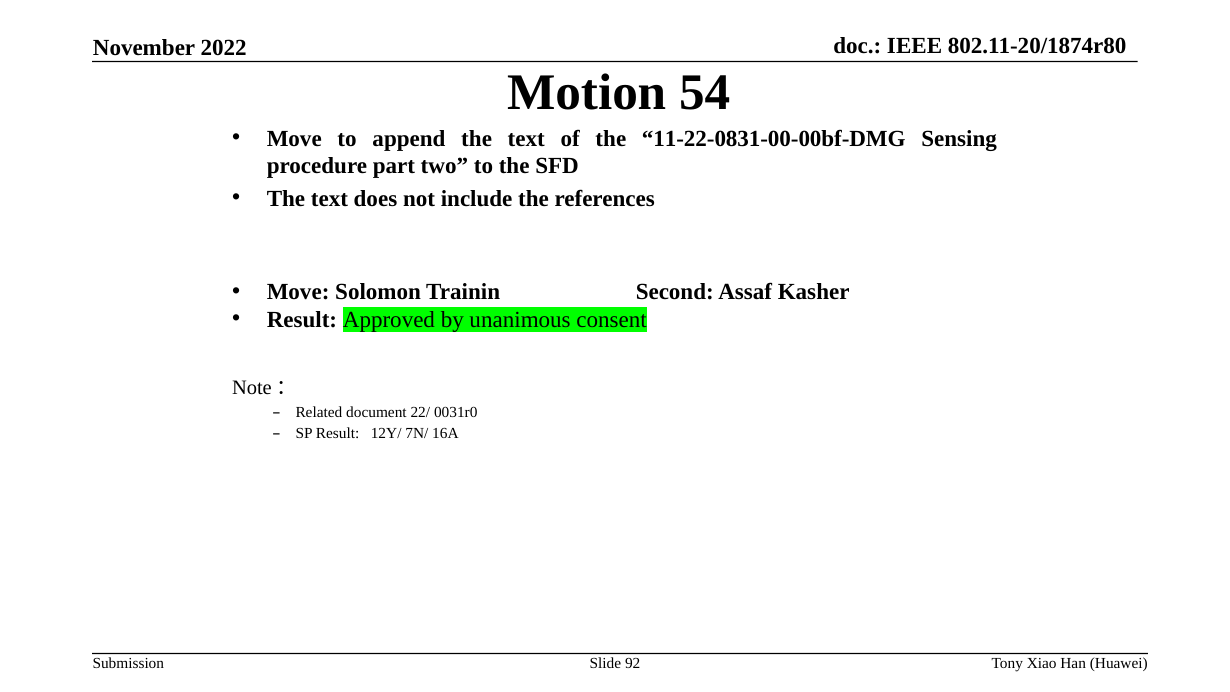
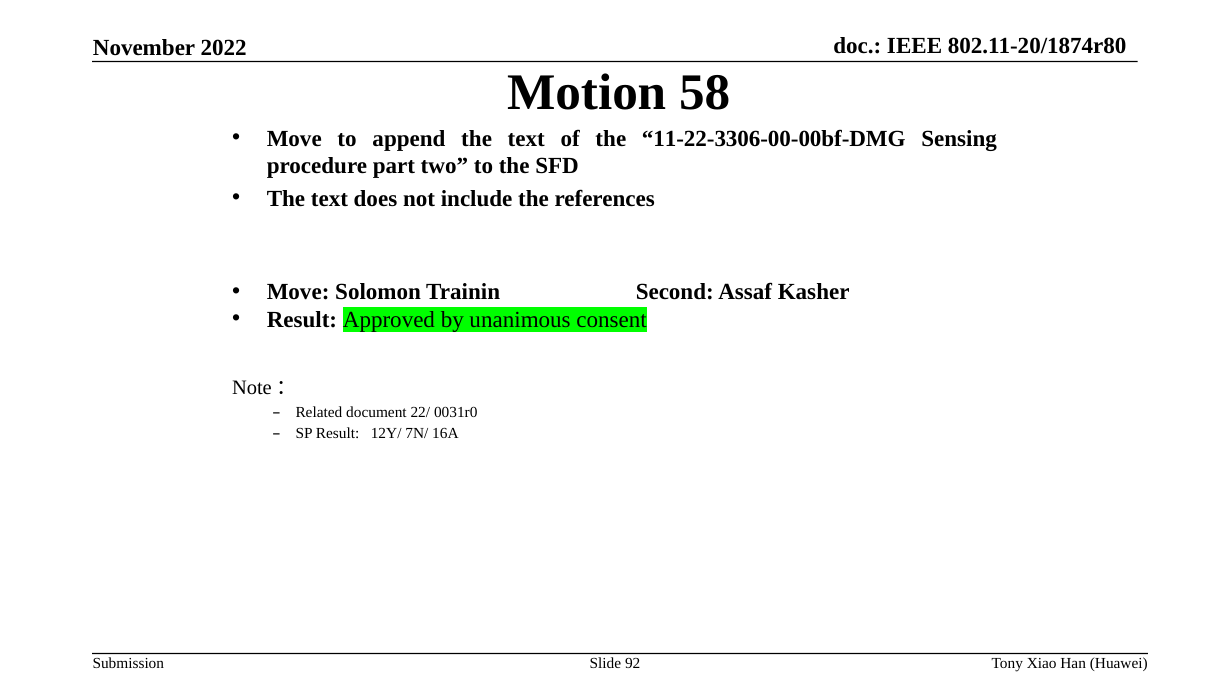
54: 54 -> 58 (705, 93)
11-22-0831-00-00bf-DMG: 11-22-0831-00-00bf-DMG -> 11-22-3306-00-00bf-DMG (774, 138)
